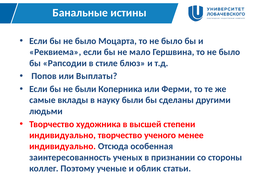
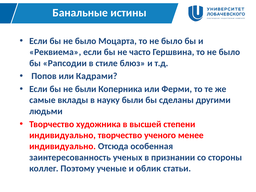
мало: мало -> часто (140, 52)
Выплаты: Выплаты -> Кадрами (97, 76)
